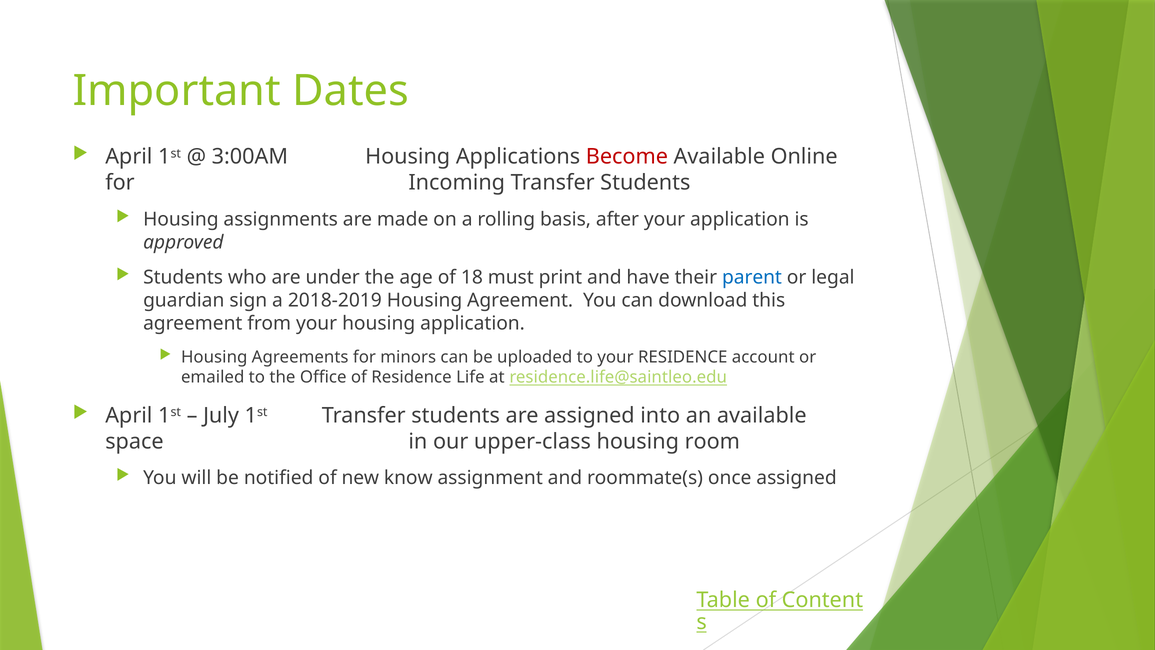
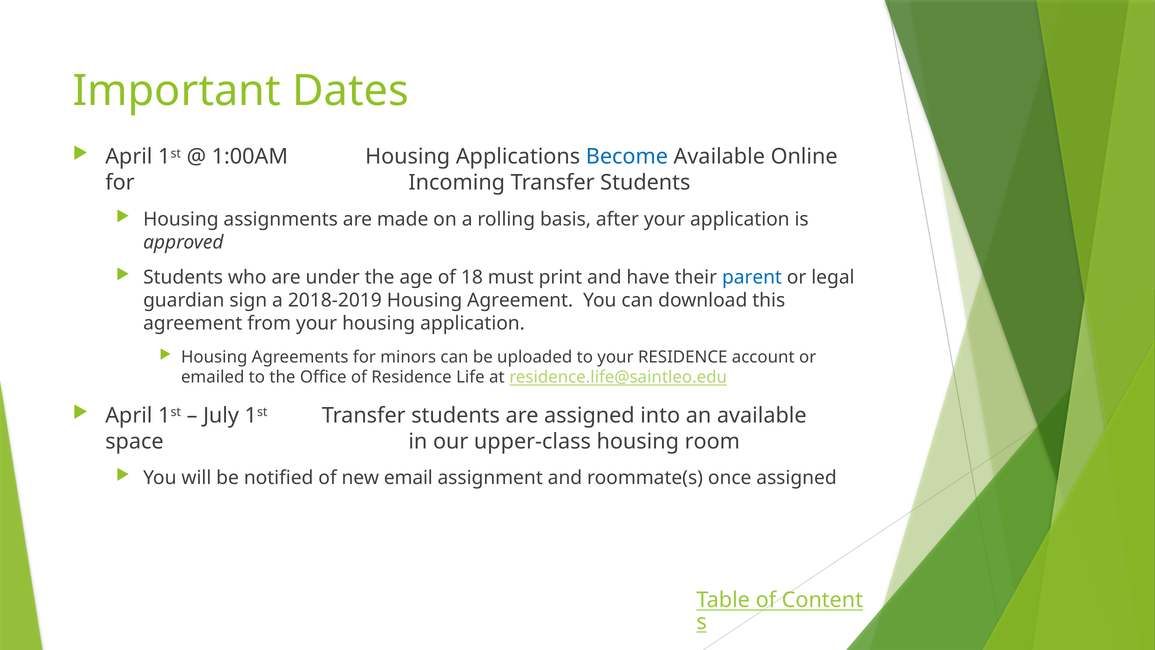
3:00AM: 3:00AM -> 1:00AM (250, 157)
Become colour: red -> blue (627, 157)
know: know -> email (408, 478)
